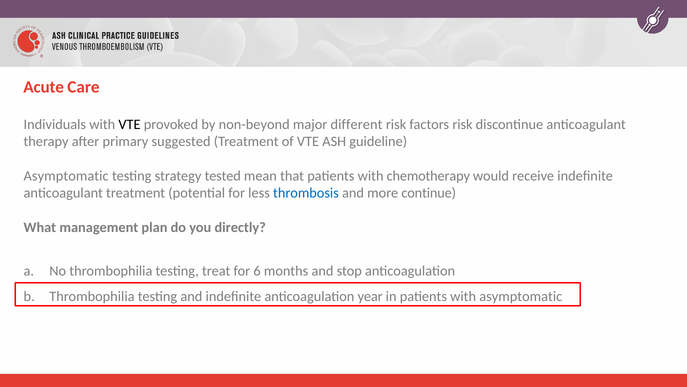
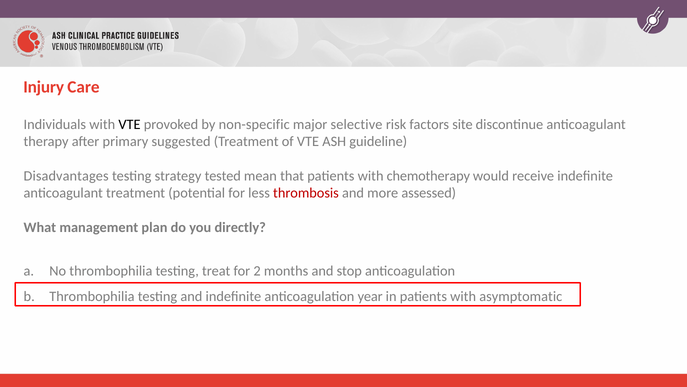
Acute: Acute -> Injury (44, 87)
non-beyond: non-beyond -> non-specific (254, 124)
different: different -> selective (357, 124)
factors risk: risk -> site (463, 124)
Asymptomatic: Asymptomatic -> Disadvantages (66, 176)
thrombosis colour: blue -> red (306, 193)
continue: continue -> assessed (429, 193)
6: 6 -> 2 (257, 270)
